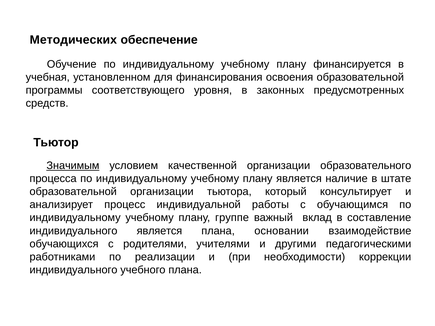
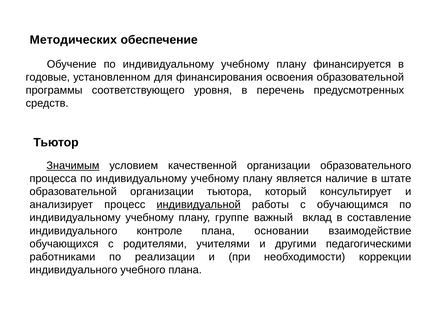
учебная: учебная -> годовые (48, 77)
законных: законных -> перечень (280, 90)
индивидуальной underline: none -> present (199, 205)
индивидуального является: является -> контроле (159, 231)
